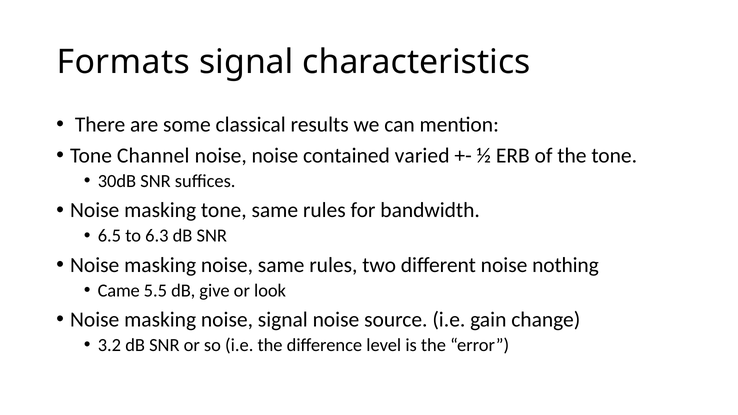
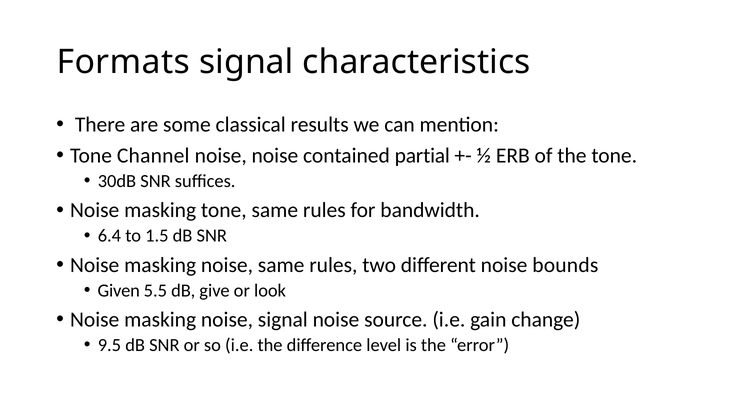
varied: varied -> partial (422, 156)
6.5: 6.5 -> 6.4 (109, 236)
6.3: 6.3 -> 1.5 (157, 236)
nothing: nothing -> bounds (565, 265)
Came: Came -> Given (119, 291)
3.2: 3.2 -> 9.5 (109, 345)
